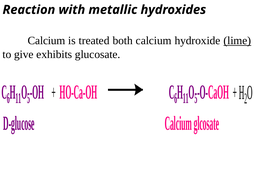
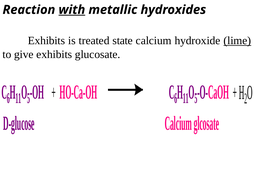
with underline: none -> present (72, 10)
Calcium: Calcium -> Exhibits (46, 41)
both: both -> state (123, 41)
